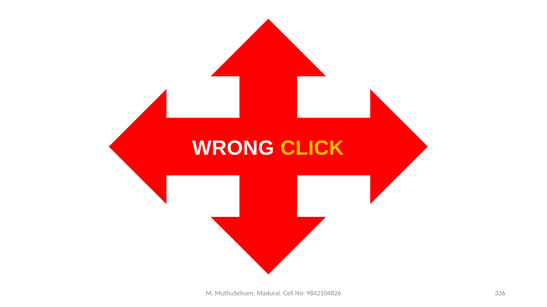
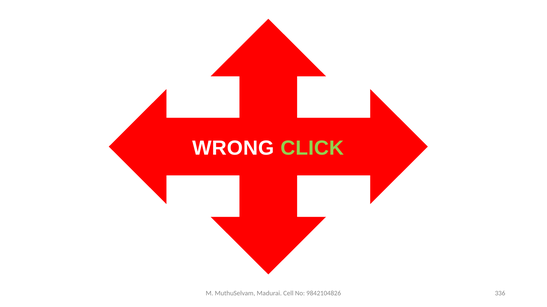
CLICK colour: yellow -> light green (312, 148)
